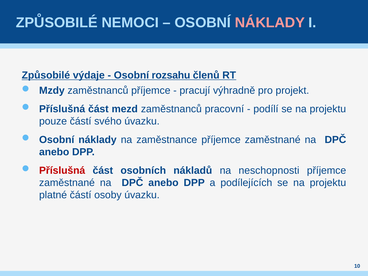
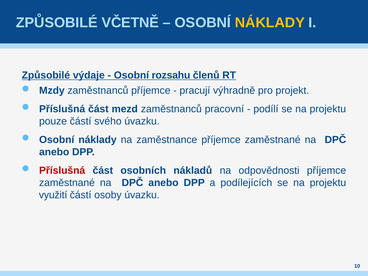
NEMOCI: NEMOCI -> VČETNĚ (130, 23)
NÁKLADY colour: pink -> yellow (270, 23)
neschopnosti: neschopnosti -> odpovědnosti (269, 170)
platné: platné -> využití (53, 195)
